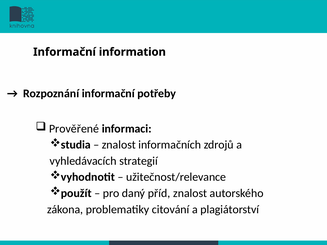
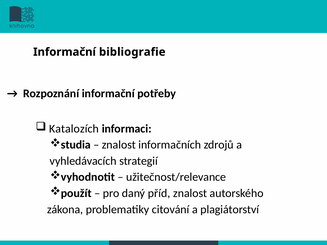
information: information -> bibliografie (132, 52)
Prověřené: Prověřené -> Katalozích (74, 129)
